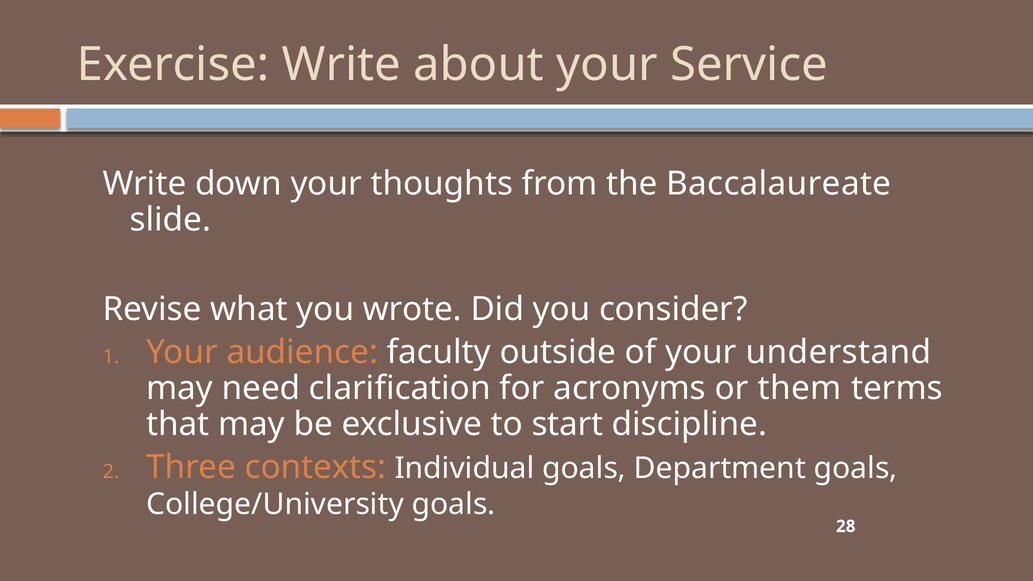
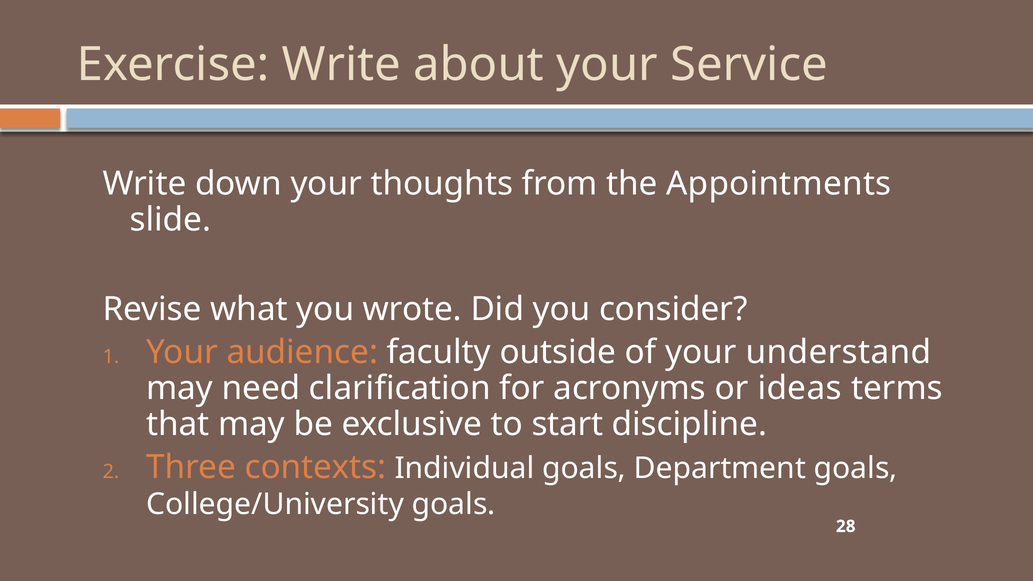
Baccalaureate: Baccalaureate -> Appointments (779, 184)
them: them -> ideas (800, 388)
